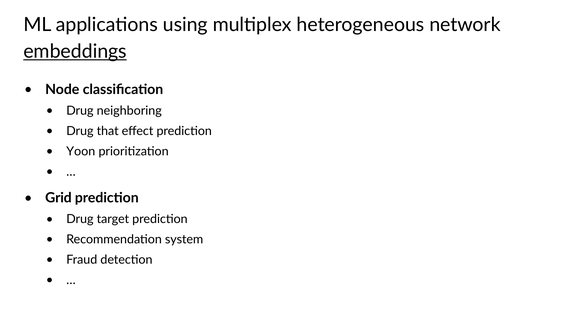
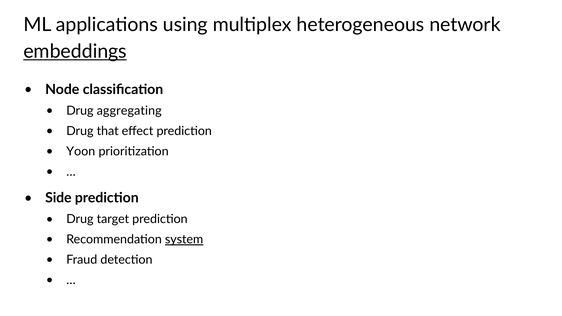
neighboring: neighboring -> aggregating (129, 111)
Grid: Grid -> Side (58, 198)
system underline: none -> present (184, 240)
